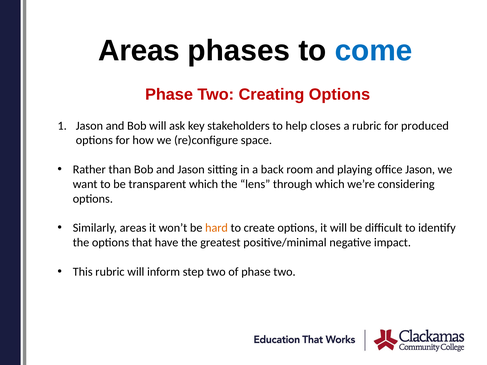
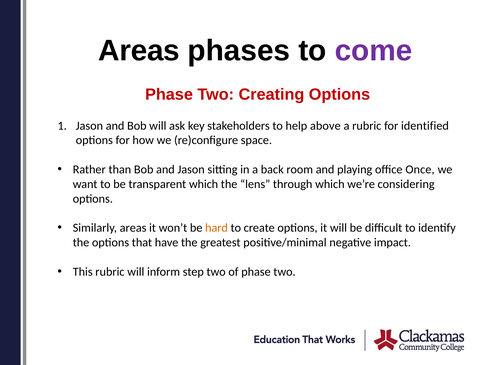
come colour: blue -> purple (374, 51)
closes: closes -> above (325, 126)
produced: produced -> identified (425, 126)
office Jason: Jason -> Once (420, 170)
